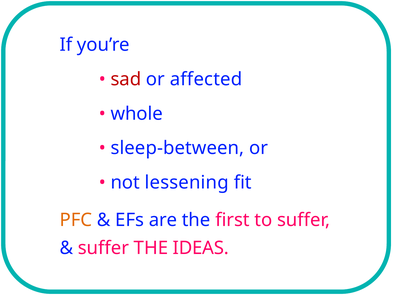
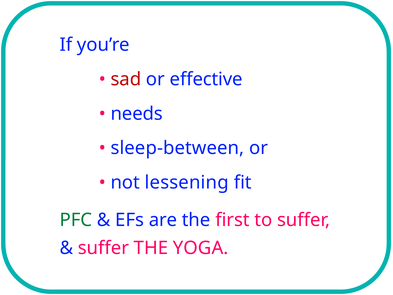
affected: affected -> effective (206, 79)
whole: whole -> needs (137, 114)
PFC colour: orange -> green (76, 220)
IDEAS: IDEAS -> YOGA (201, 248)
